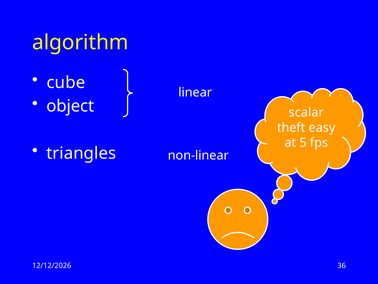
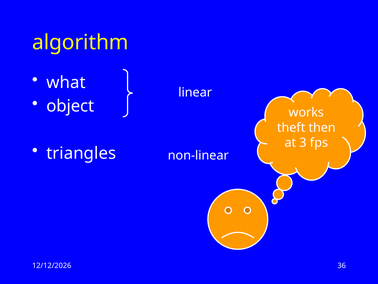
cube: cube -> what (66, 82)
scalar: scalar -> works (306, 112)
easy: easy -> then (322, 127)
5: 5 -> 3 (303, 143)
